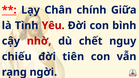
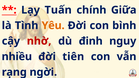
Chân: Chân -> Tuấn (58, 10)
Yêu colour: red -> orange (53, 26)
chết: chết -> đinh (91, 41)
chiếu: chiếu -> nhiều (17, 57)
